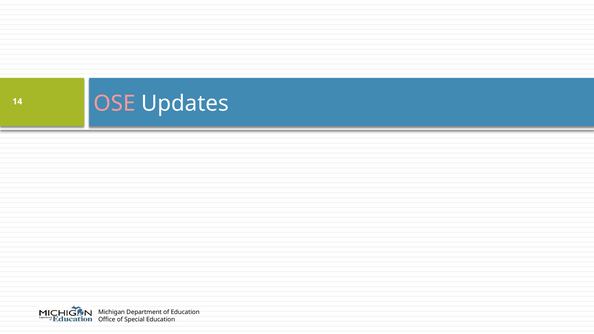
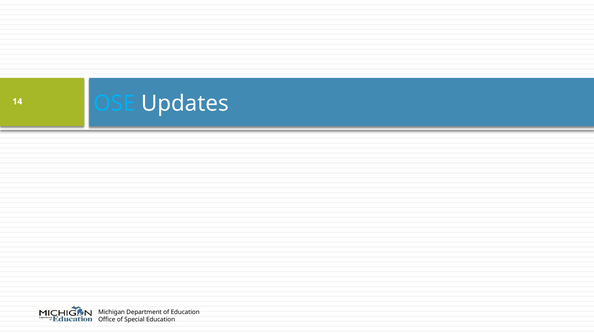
OSE colour: pink -> light blue (115, 104)
